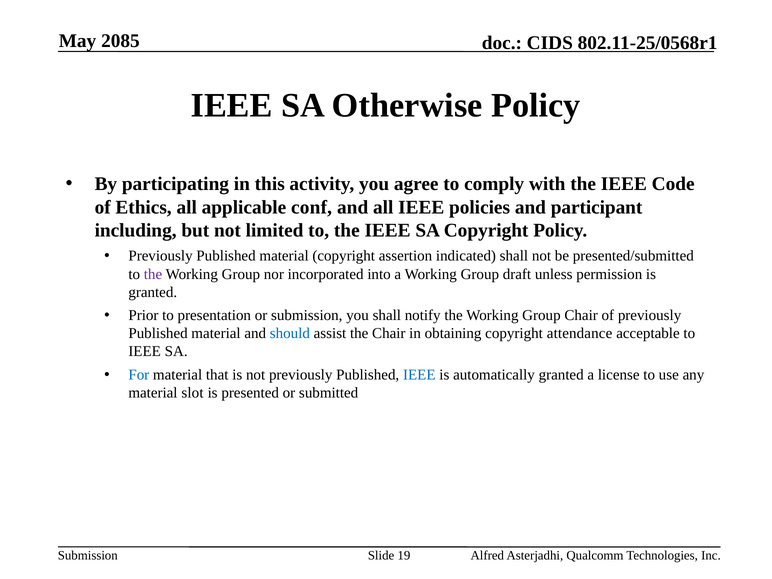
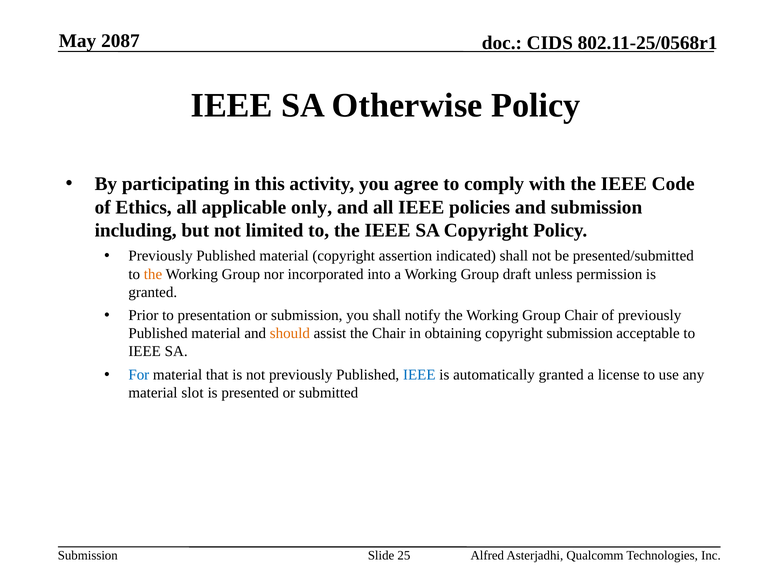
2085: 2085 -> 2087 (120, 41)
conf: conf -> only (312, 207)
and participant: participant -> submission (597, 207)
the colour: purple -> orange (153, 274)
should colour: blue -> orange (290, 333)
copyright attendance: attendance -> submission (580, 333)
19: 19 -> 25 (404, 555)
